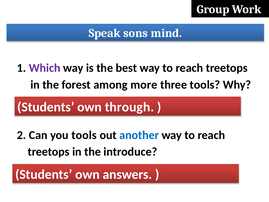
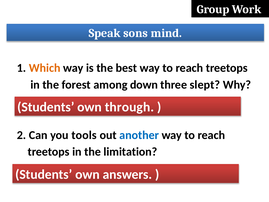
Which colour: purple -> orange (45, 68)
more: more -> down (144, 85)
three tools: tools -> slept (205, 85)
introduce: introduce -> limitation (130, 152)
